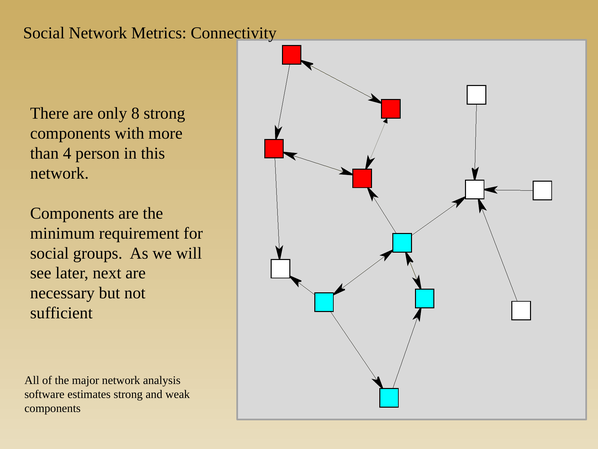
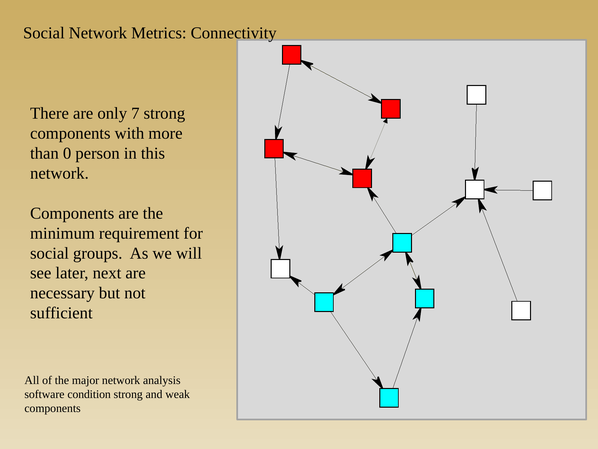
8: 8 -> 7 (135, 113)
4: 4 -> 0 (67, 153)
estimates: estimates -> condition (89, 394)
